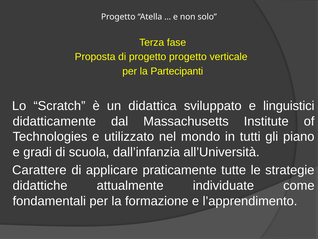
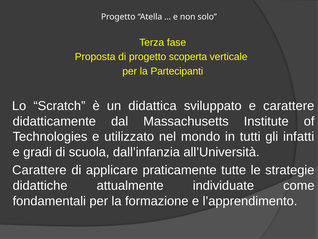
progetto progetto: progetto -> scoperta (188, 57)
e linguistici: linguistici -> carattere (289, 106)
piano: piano -> infatti (299, 136)
